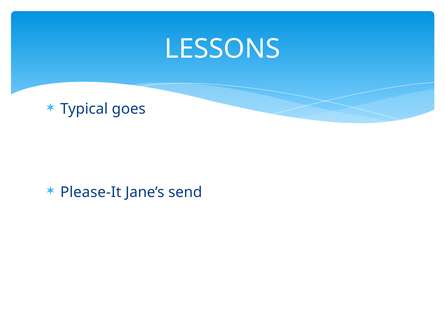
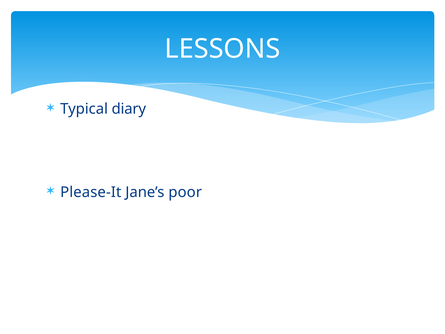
goes: goes -> diary (129, 109)
send: send -> poor (185, 192)
